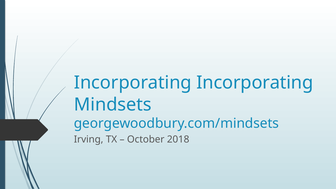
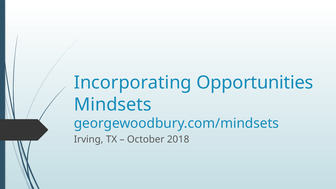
Incorporating Incorporating: Incorporating -> Opportunities (255, 83)
